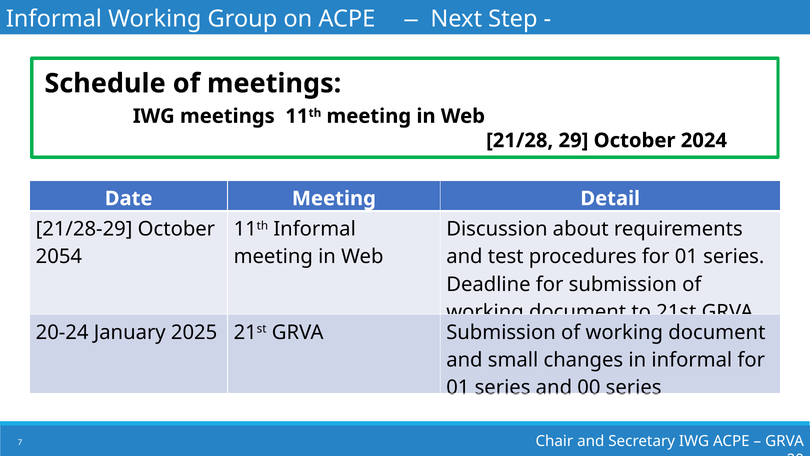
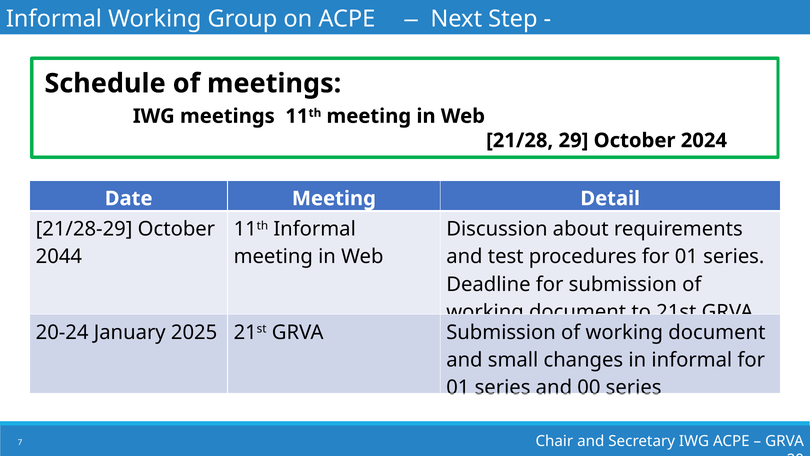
2054: 2054 -> 2044 (59, 256)
